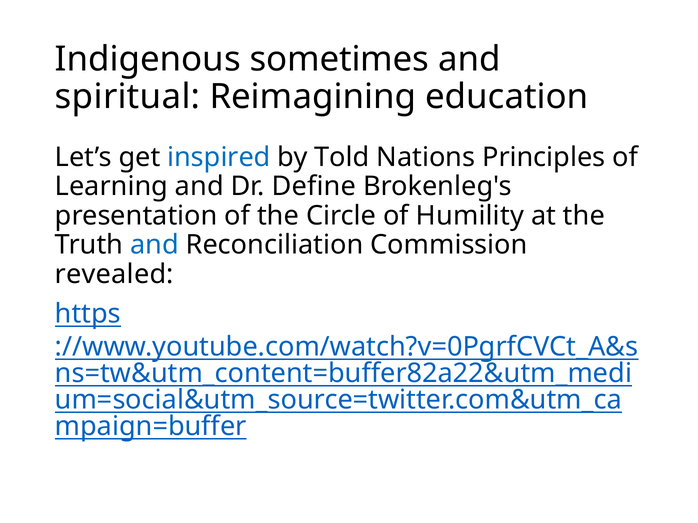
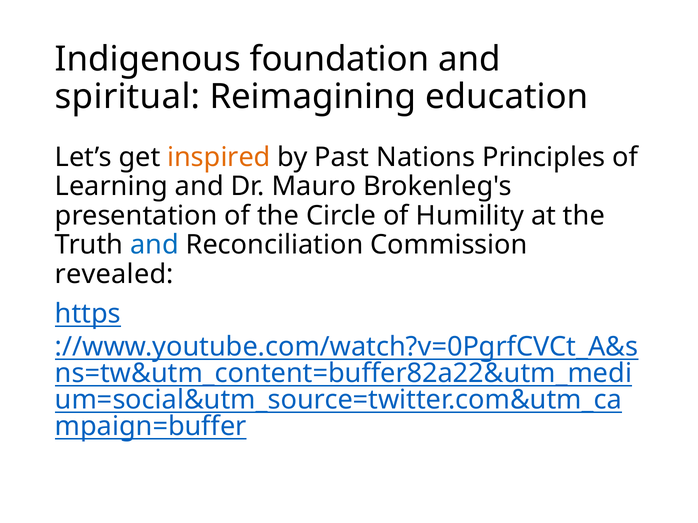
sometimes: sometimes -> foundation (339, 59)
inspired colour: blue -> orange (219, 157)
Told: Told -> Past (342, 157)
Define: Define -> Mauro (314, 187)
